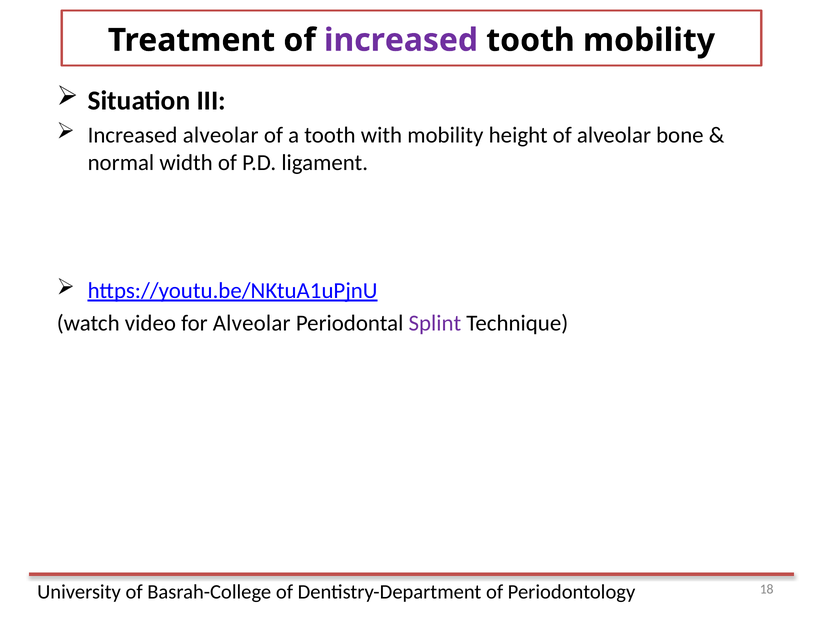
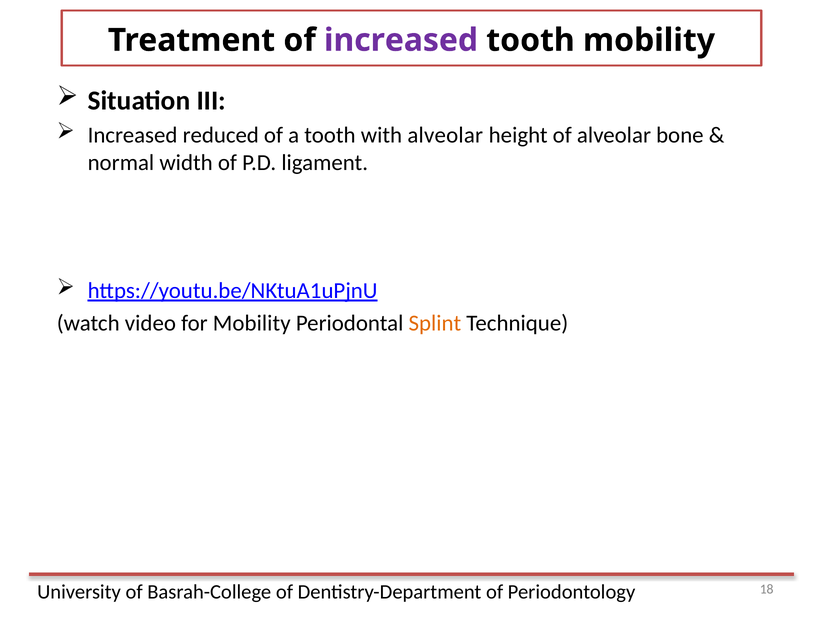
Increased alveolar: alveolar -> reduced (221, 135)
with mobility: mobility -> alveolar (445, 135)
for Alveolar: Alveolar -> Mobility (252, 323)
Splint colour: purple -> orange (435, 323)
